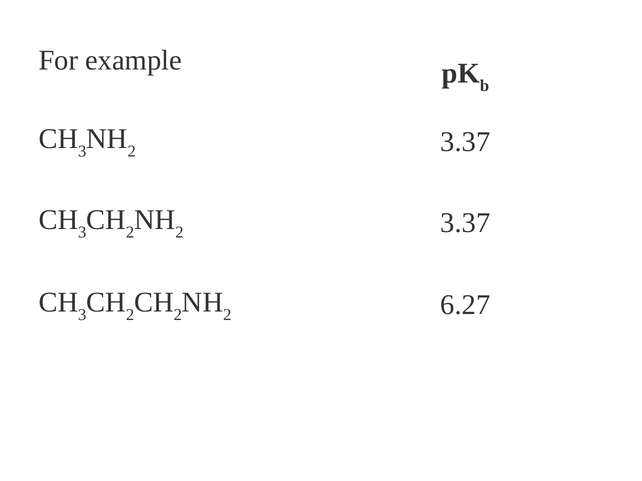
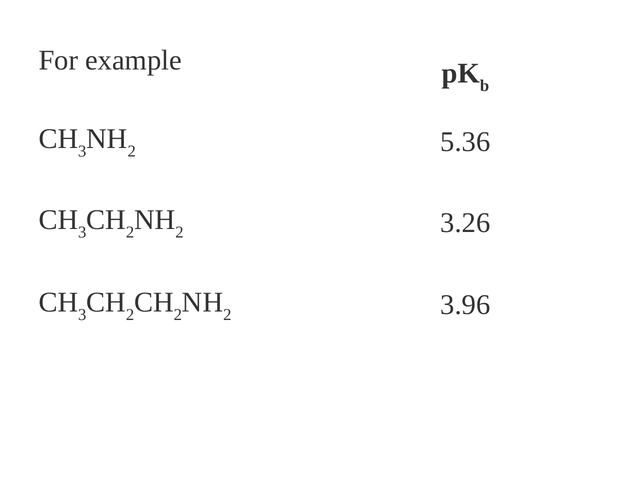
3.37: 3.37 -> 5.36 (465, 142)
3.37: 3.37 -> 3.26 (465, 223)
6.27: 6.27 -> 3.96 (465, 305)
